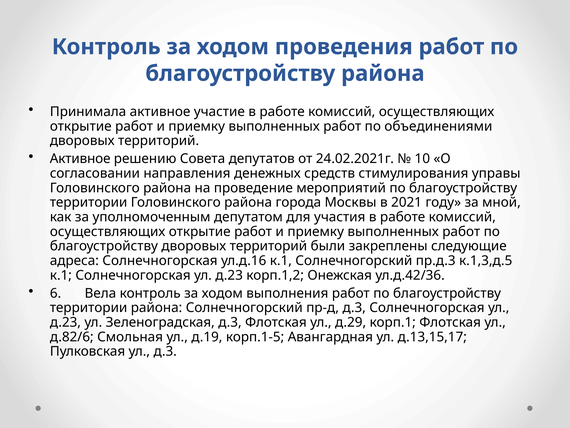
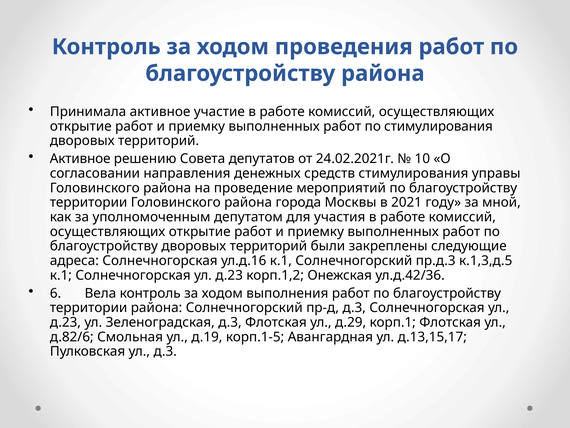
по объединениями: объединениями -> стимулирования (438, 126)
